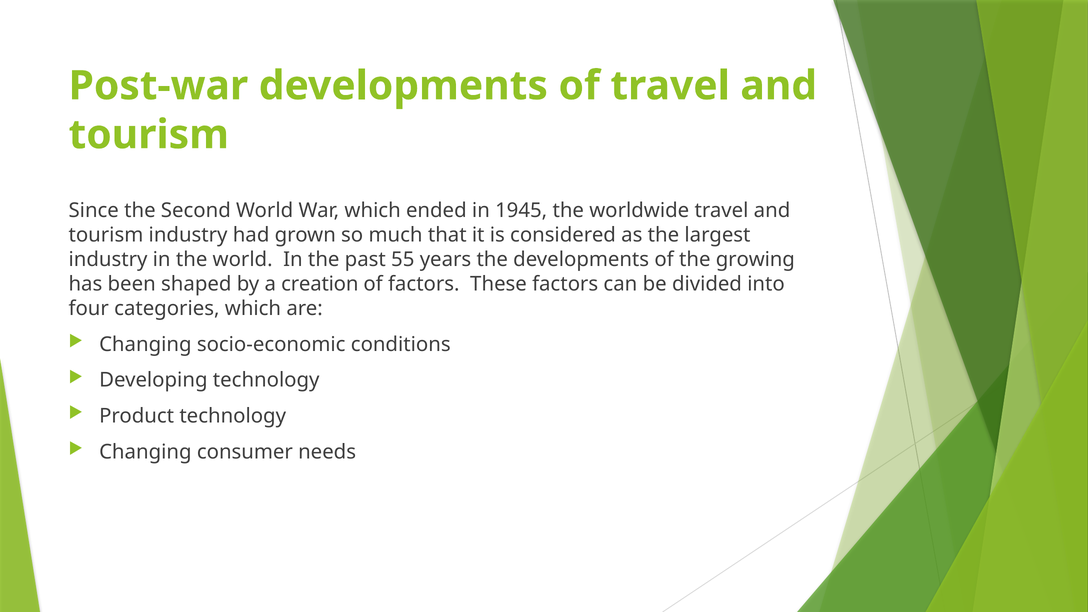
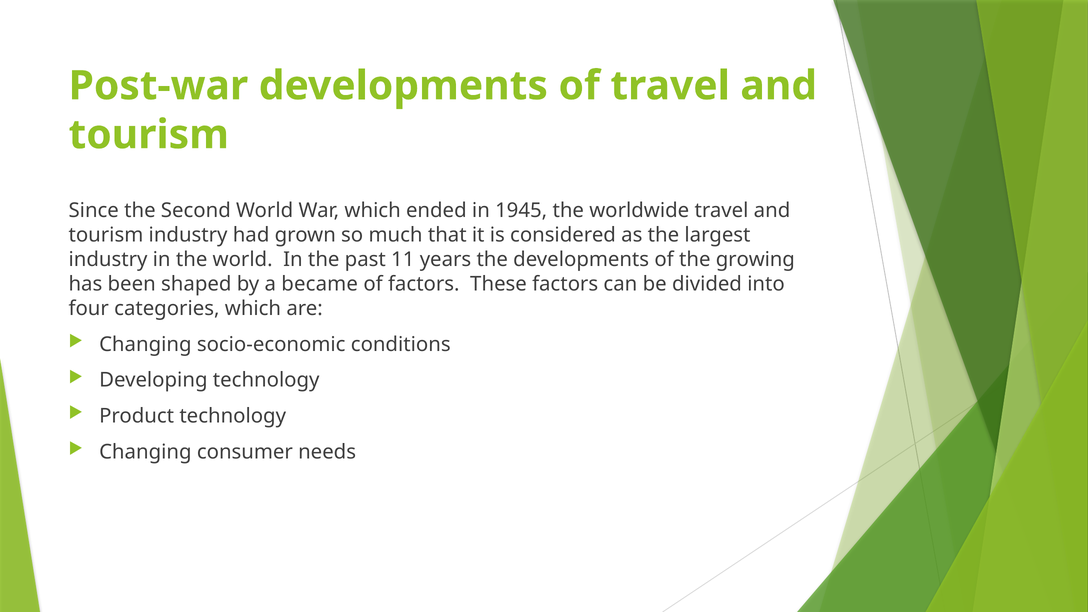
55: 55 -> 11 (403, 260)
creation: creation -> became (320, 284)
